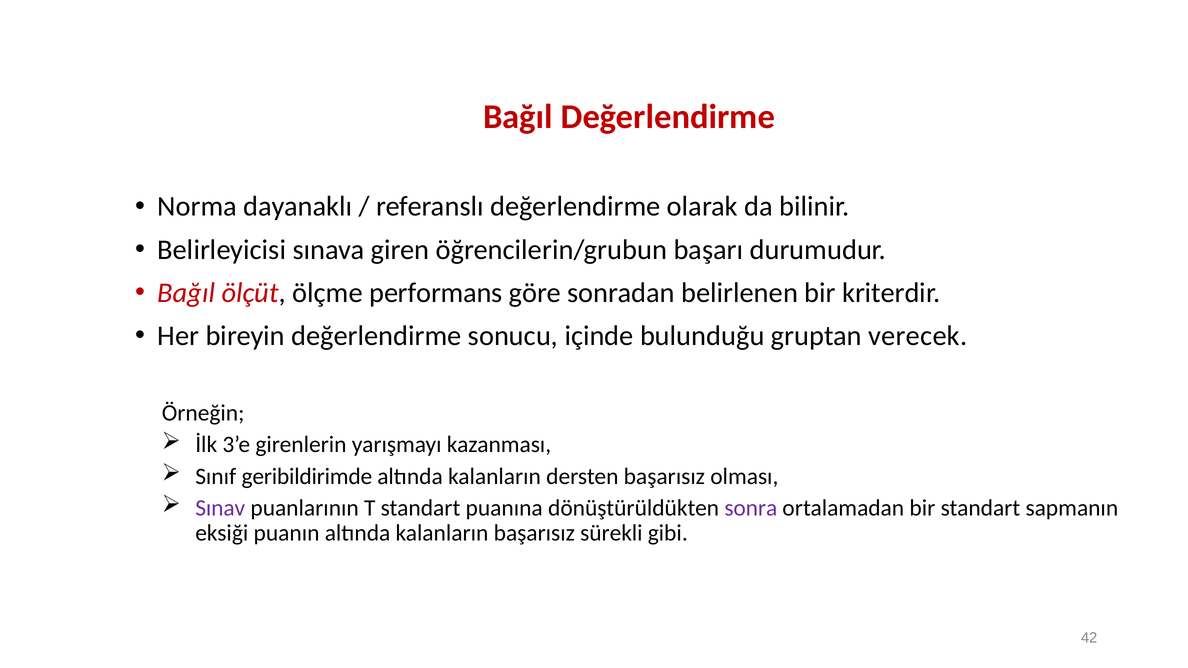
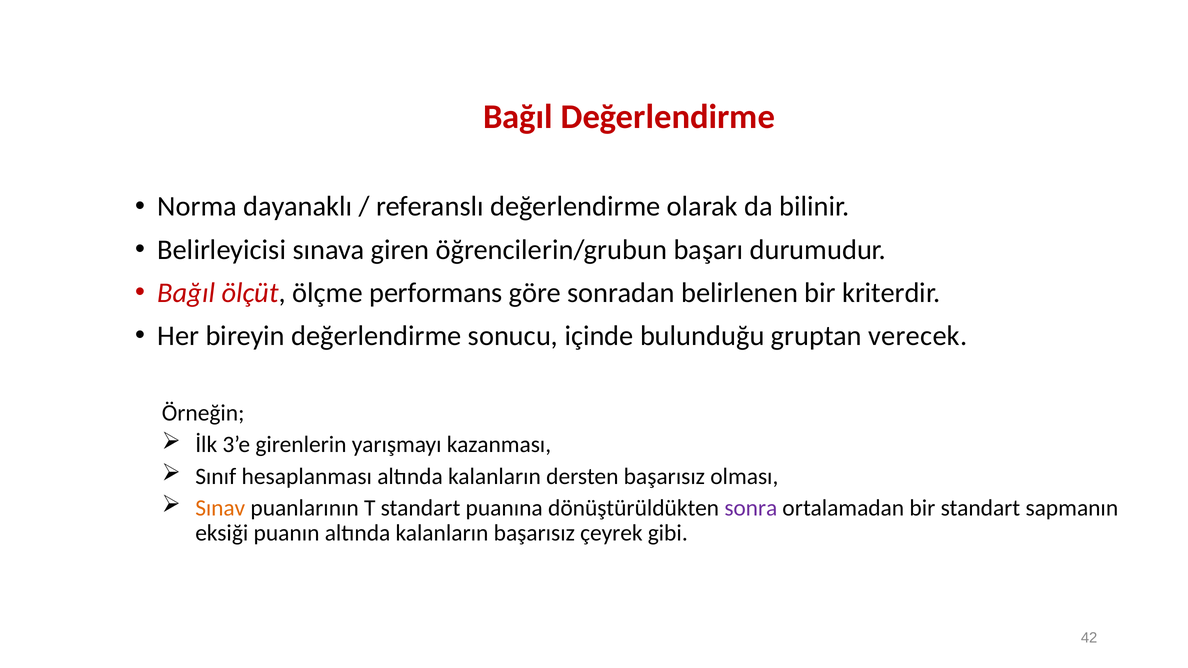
geribildirimde: geribildirimde -> hesaplanması (307, 476)
Sınav colour: purple -> orange (220, 508)
sürekli: sürekli -> çeyrek (611, 533)
